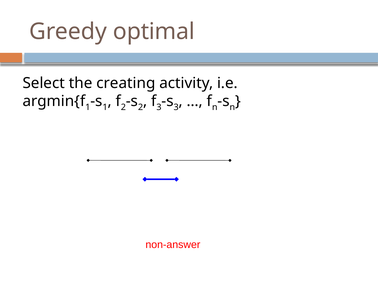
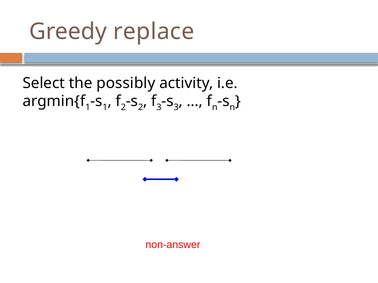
optimal: optimal -> replace (154, 32)
creating: creating -> possibly (126, 83)
